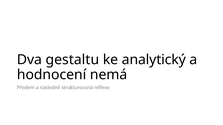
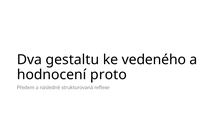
analytický: analytický -> vedeného (154, 60)
nemá: nemá -> proto (109, 75)
